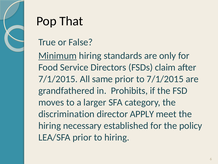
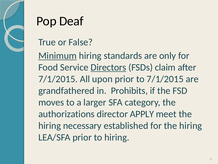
That: That -> Deaf (71, 21)
Directors underline: none -> present (108, 67)
same: same -> upon (102, 79)
discrimination: discrimination -> authorizations (66, 114)
for the policy: policy -> hiring (191, 125)
